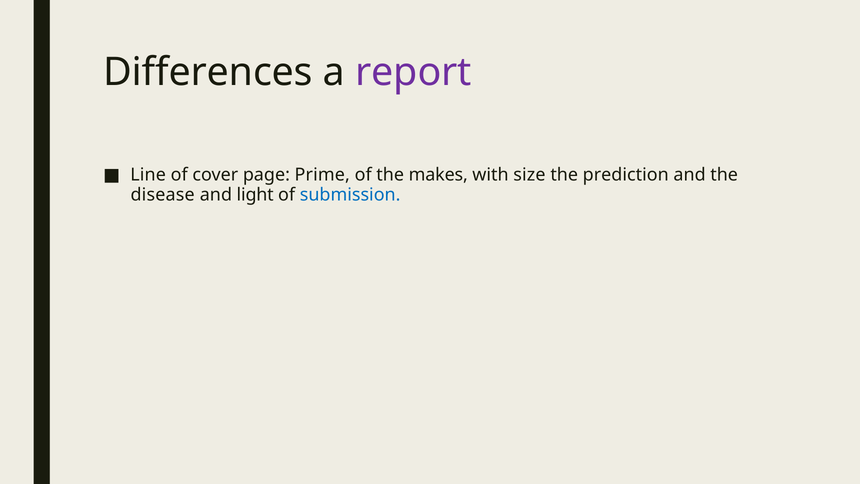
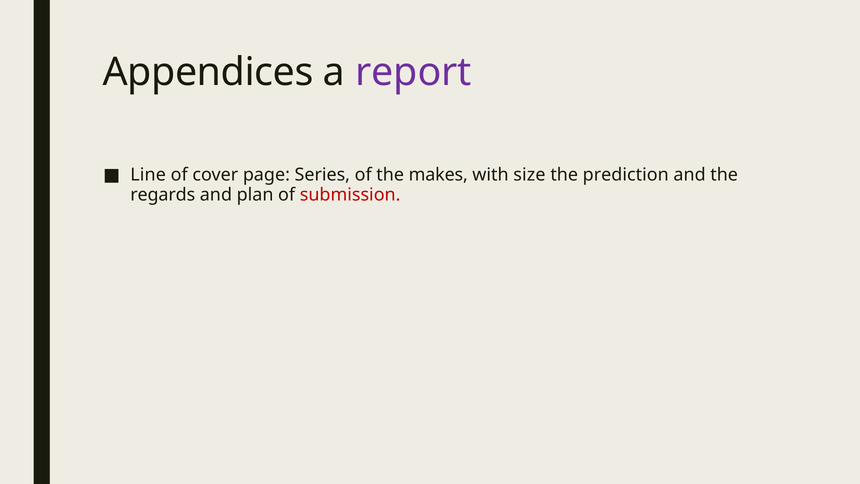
Differences: Differences -> Appendices (208, 72)
Prime: Prime -> Series (322, 175)
disease: disease -> regards (163, 195)
light: light -> plan (255, 195)
submission colour: blue -> red (350, 195)
